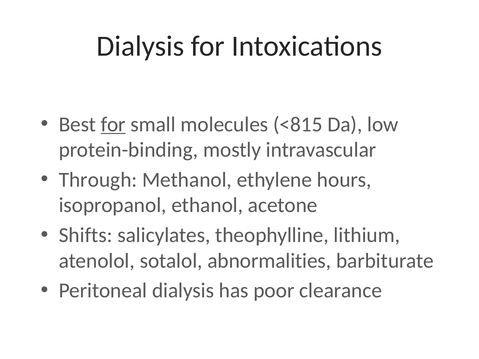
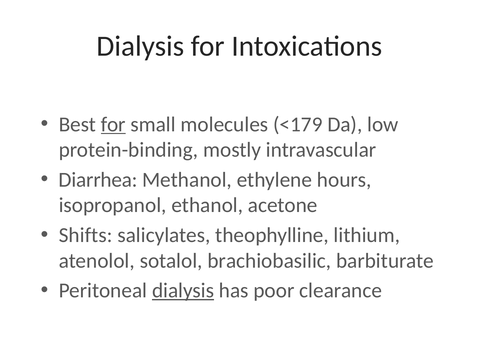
<815: <815 -> <179 (298, 124)
Through: Through -> Diarrhea (98, 180)
abnormalities: abnormalities -> brachiobasilic (269, 261)
dialysis underline: none -> present (183, 291)
